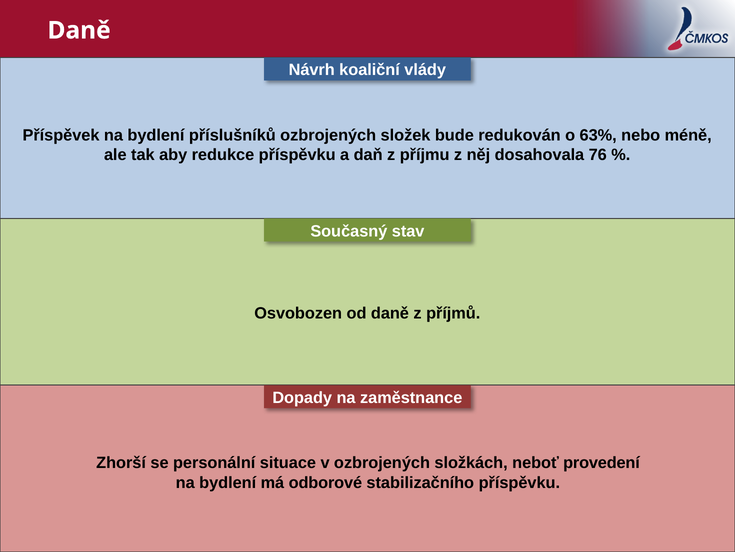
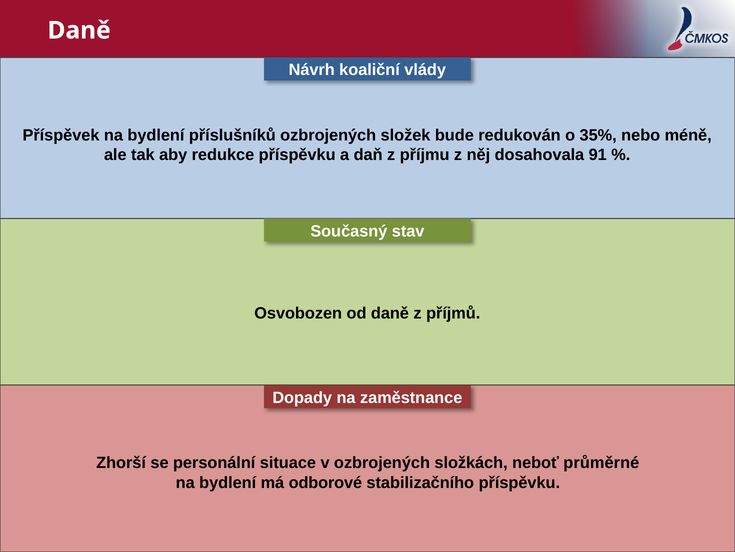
63%: 63% -> 35% (598, 135)
76: 76 -> 91 (598, 155)
provedení: provedení -> průměrné (601, 462)
